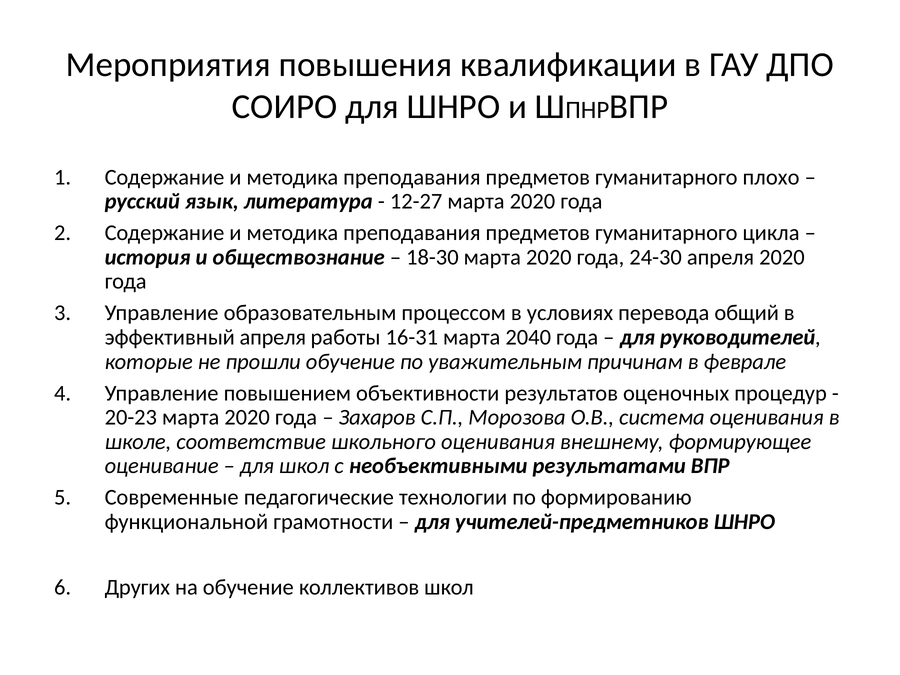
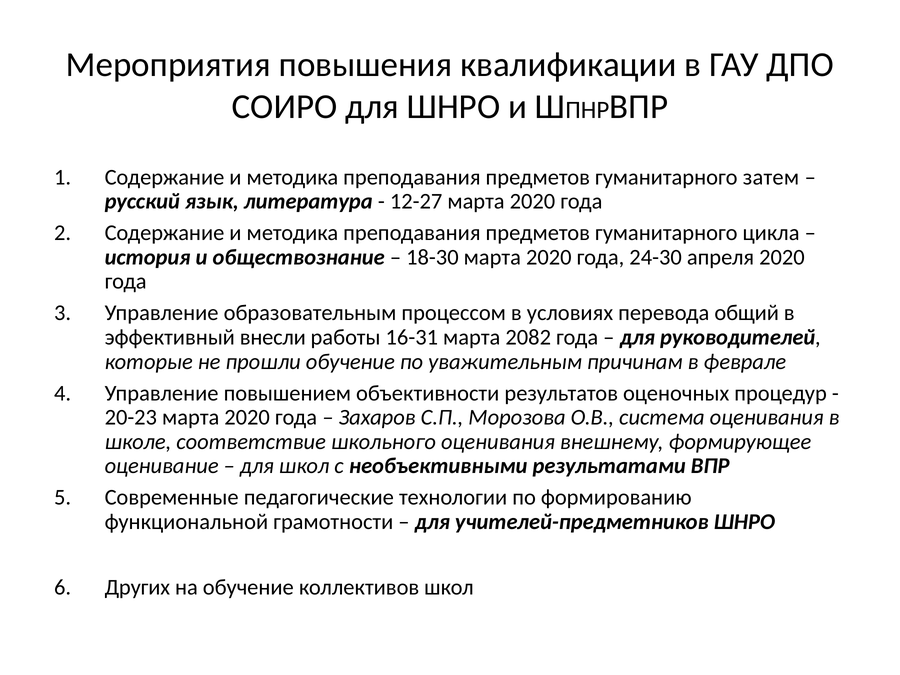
плохо: плохо -> затем (771, 177)
эффективный апреля: апреля -> внесли (273, 337)
2040: 2040 -> 2082 (528, 337)
